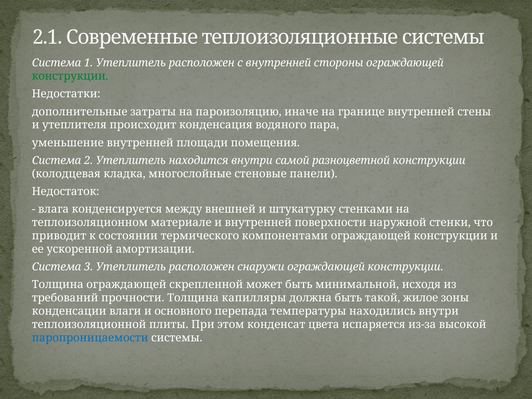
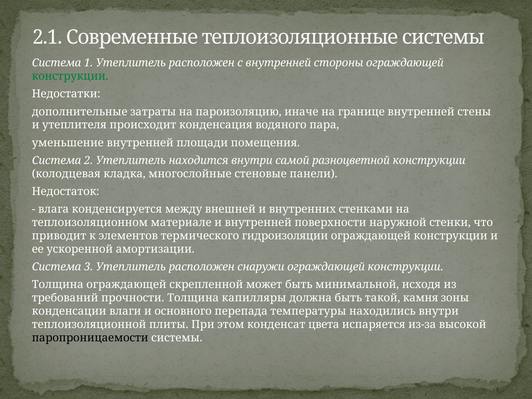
штукатурку: штукатурку -> внутренних (302, 209)
состоянии: состоянии -> элементов (128, 236)
компонентами: компонентами -> гидроизоляции (285, 236)
жилое: жилое -> камня (421, 298)
паропроницаемости colour: blue -> black (90, 338)
